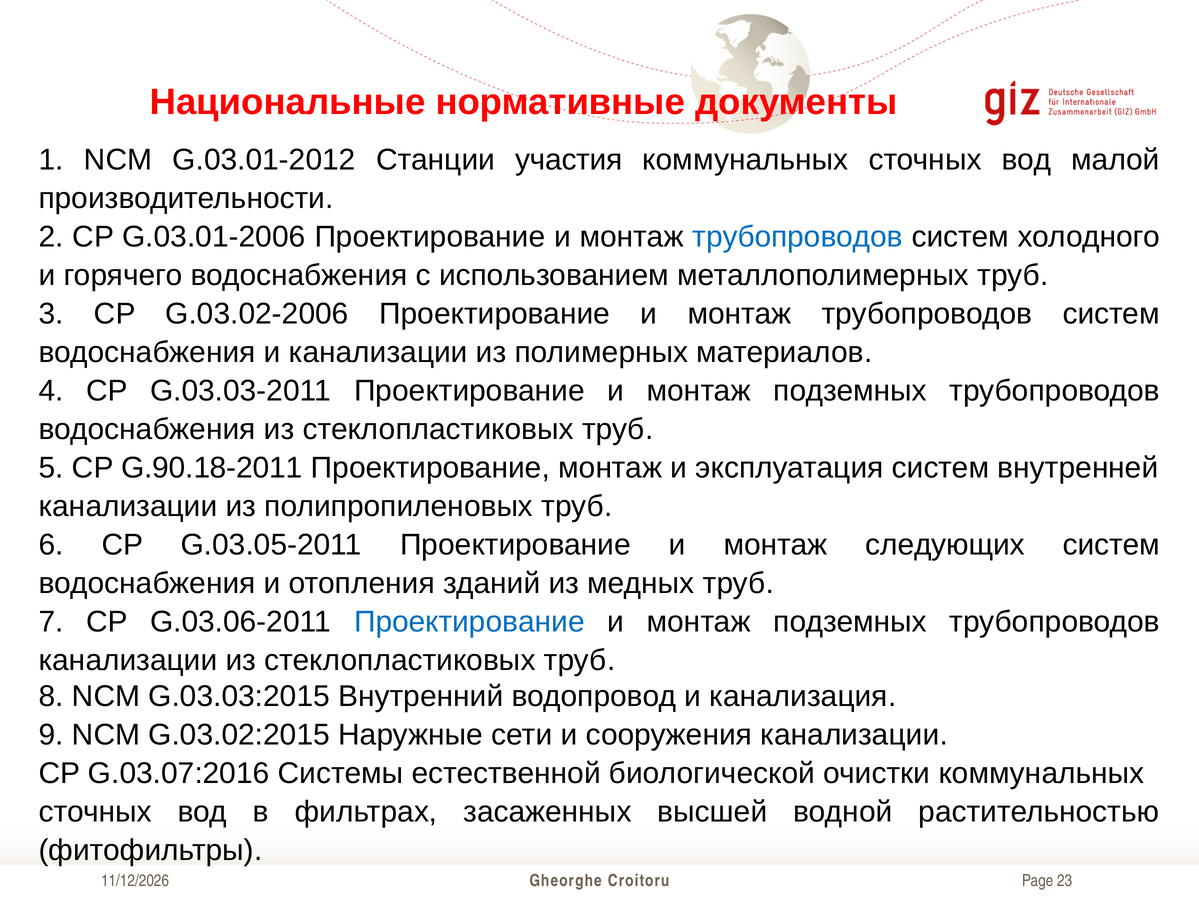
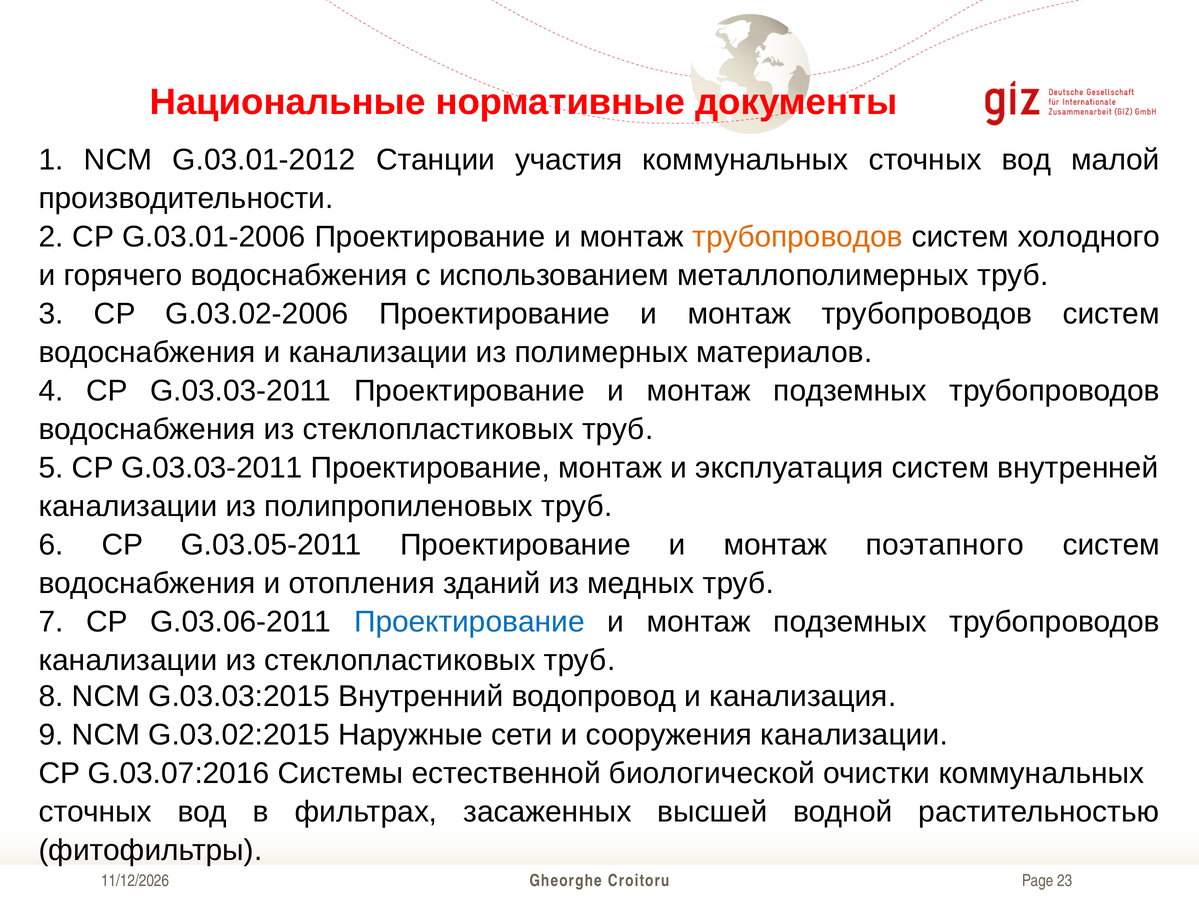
трубопроводов colour: blue -> orange (798, 237)
5 CP G.90.18-2011: G.90.18-2011 -> G.03.03-2011 (212, 467)
следующих: следующих -> поэтапного (945, 544)
